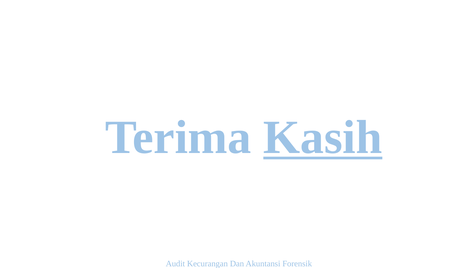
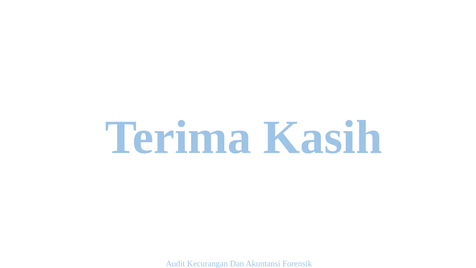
Kasih underline: present -> none (323, 137)
